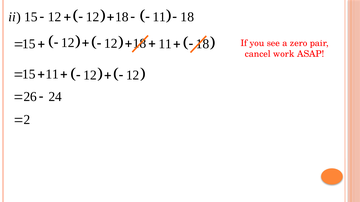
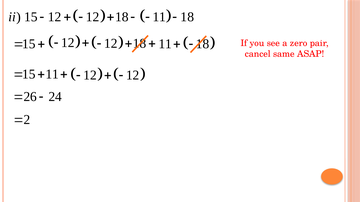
work: work -> same (284, 54)
